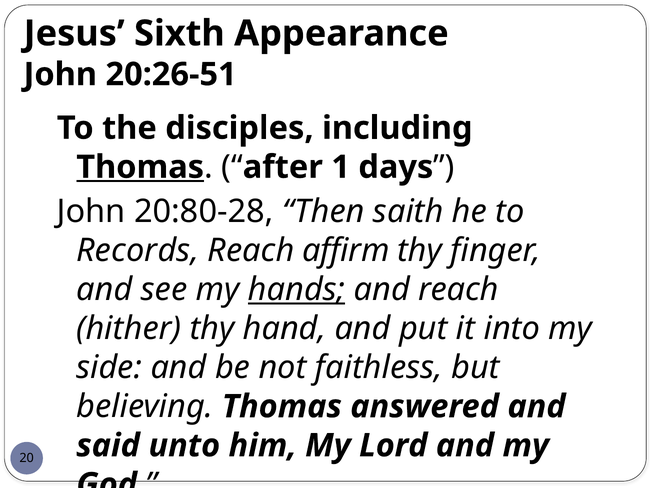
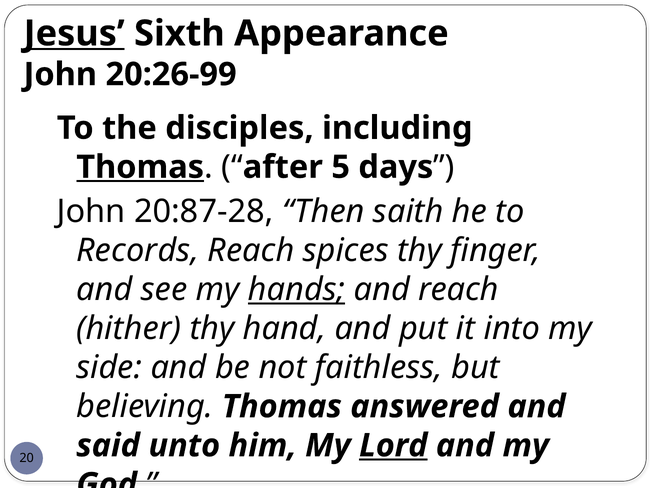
Jesus underline: none -> present (74, 33)
20:26-51: 20:26-51 -> 20:26-99 (171, 74)
after 1: 1 -> 5 (341, 167)
20:80-28: 20:80-28 -> 20:87-28 (204, 211)
affirm: affirm -> spices (346, 251)
Lord underline: none -> present (393, 446)
